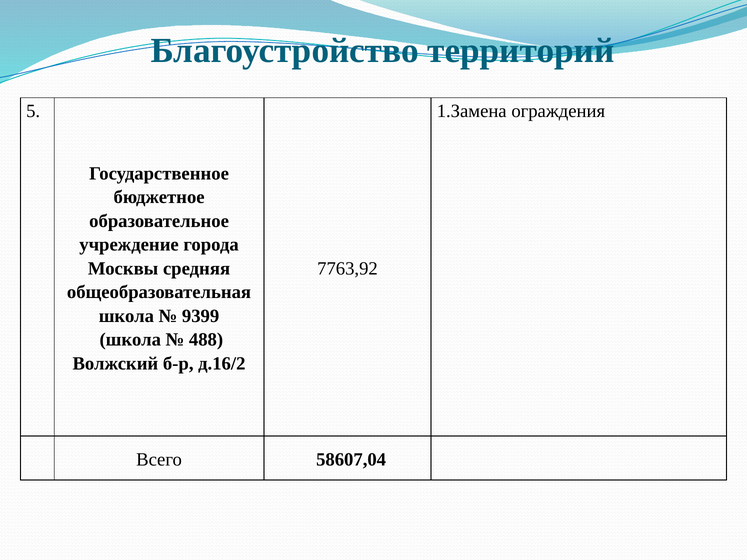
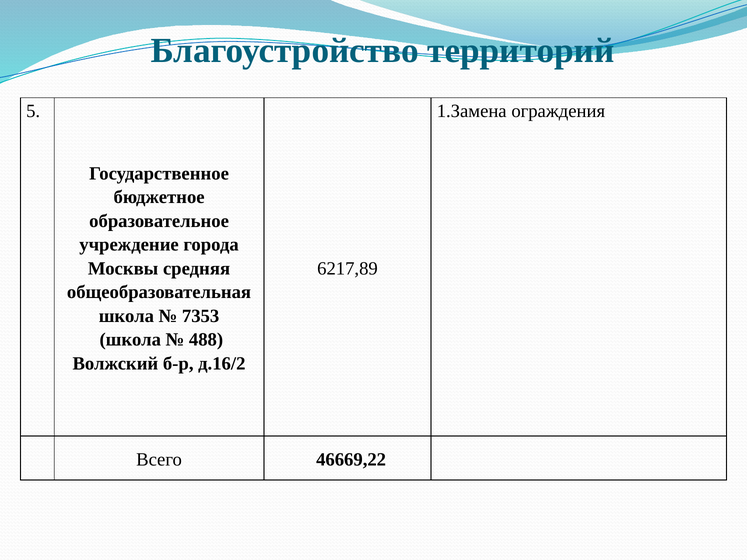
7763,92: 7763,92 -> 6217,89 (348, 269)
9399: 9399 -> 7353 (201, 316)
58607,04: 58607,04 -> 46669,22 (351, 460)
